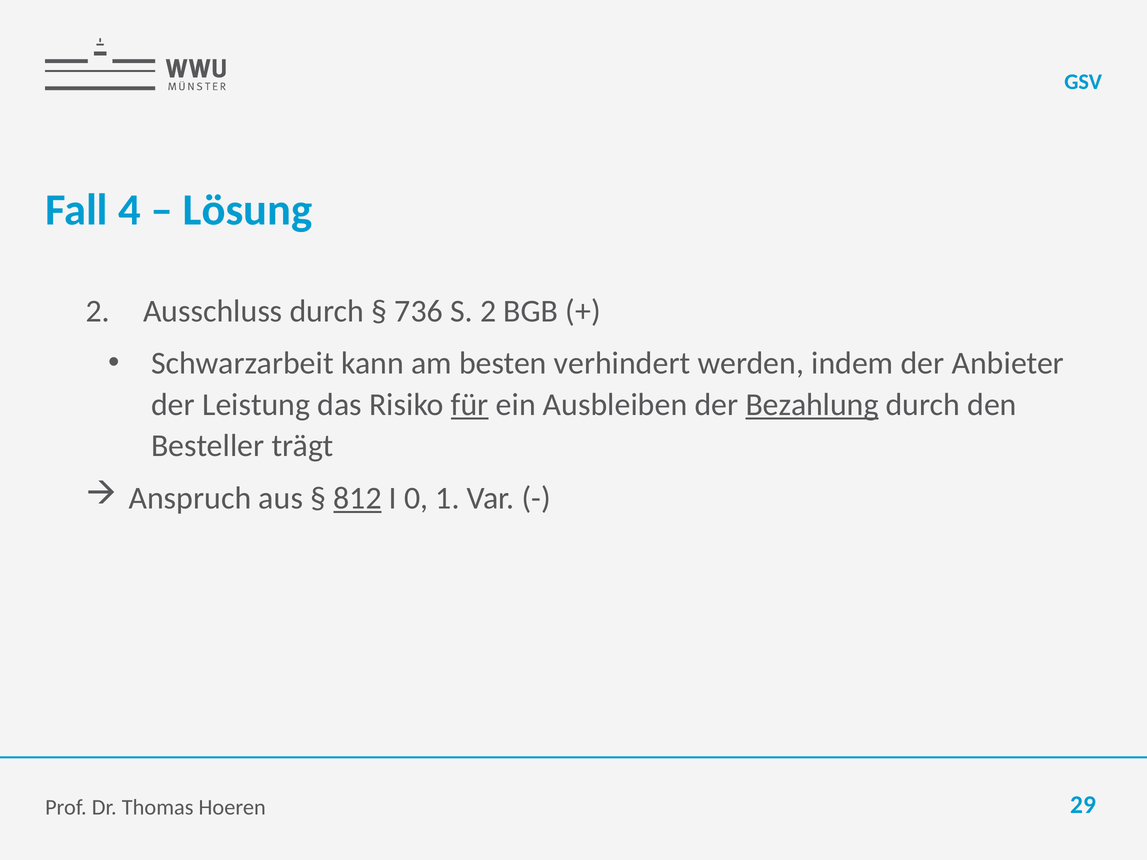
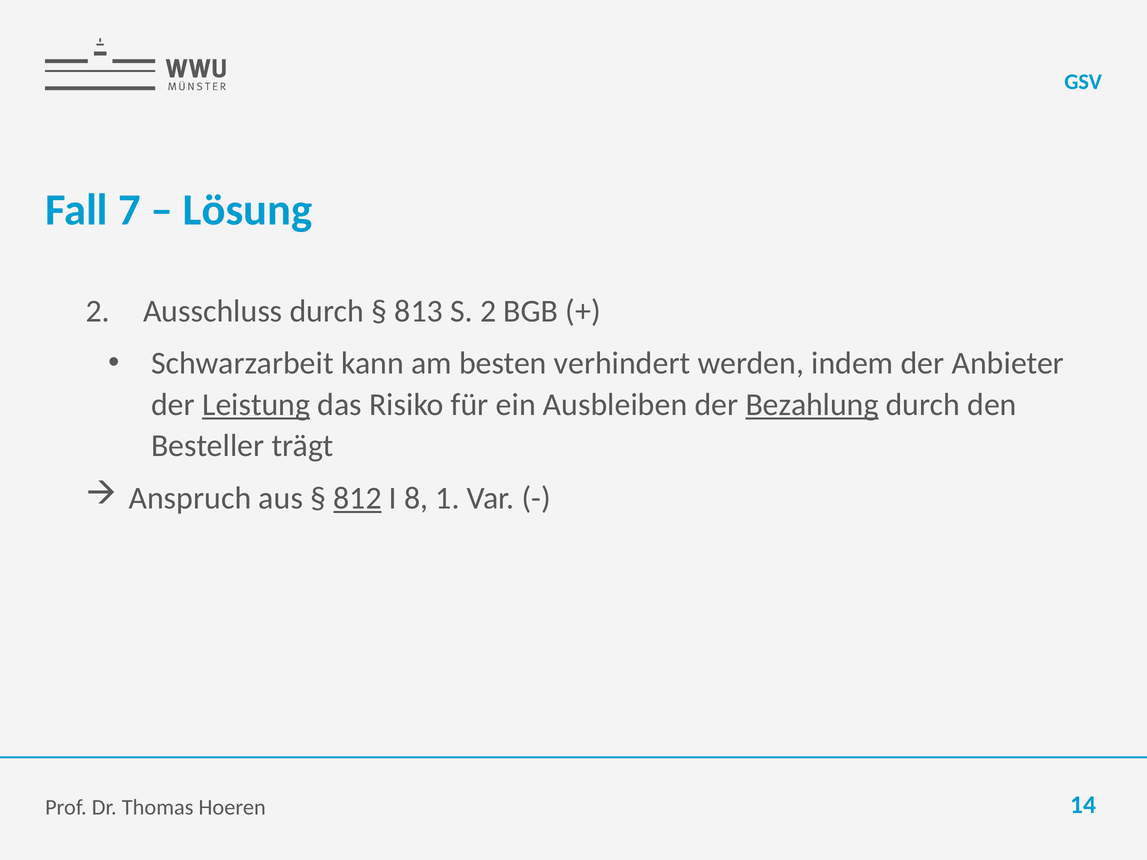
4: 4 -> 7 (129, 210)
736: 736 -> 813 (419, 311)
Leistung underline: none -> present (256, 405)
für underline: present -> none (470, 405)
0: 0 -> 8 (416, 499)
29: 29 -> 14 (1083, 805)
